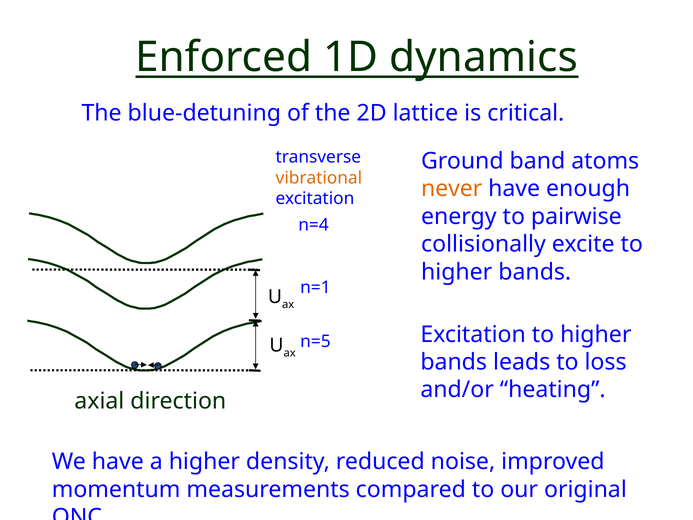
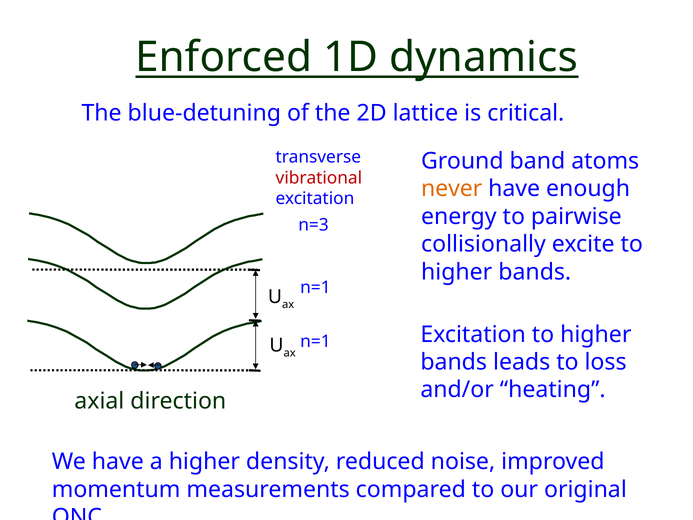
vibrational colour: orange -> red (319, 178)
n=4: n=4 -> n=3 (314, 225)
n=5: n=5 -> n=1 (315, 341)
